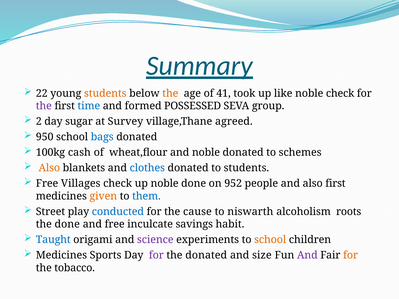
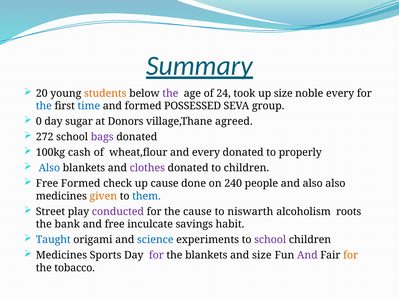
22: 22 -> 20 (42, 93)
the colour: orange -> purple (170, 93)
41: 41 -> 24 (224, 93)
up like: like -> size (283, 93)
noble check: check -> every (340, 93)
the colour: purple -> blue (44, 106)
2: 2 -> 0 (39, 122)
Survey: Survey -> Donors (126, 122)
950: 950 -> 272 (45, 137)
bags colour: blue -> purple (102, 137)
and noble: noble -> every (206, 153)
schemes: schemes -> properly (300, 153)
Also colour: orange -> blue (49, 168)
clothes colour: blue -> purple (147, 168)
to students: students -> children (246, 168)
Free Villages: Villages -> Formed (81, 184)
up noble: noble -> cause (165, 184)
952: 952 -> 240 (233, 184)
also first: first -> also (335, 184)
conducted colour: blue -> purple (118, 212)
the done: done -> bank (67, 224)
science colour: purple -> blue (155, 240)
school colour: orange -> purple (270, 240)
the donated: donated -> blankets (206, 255)
